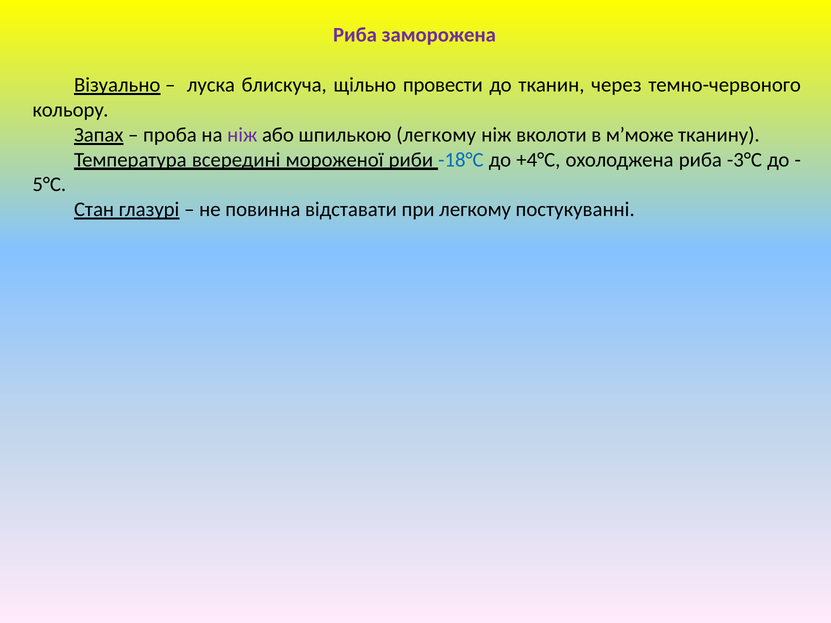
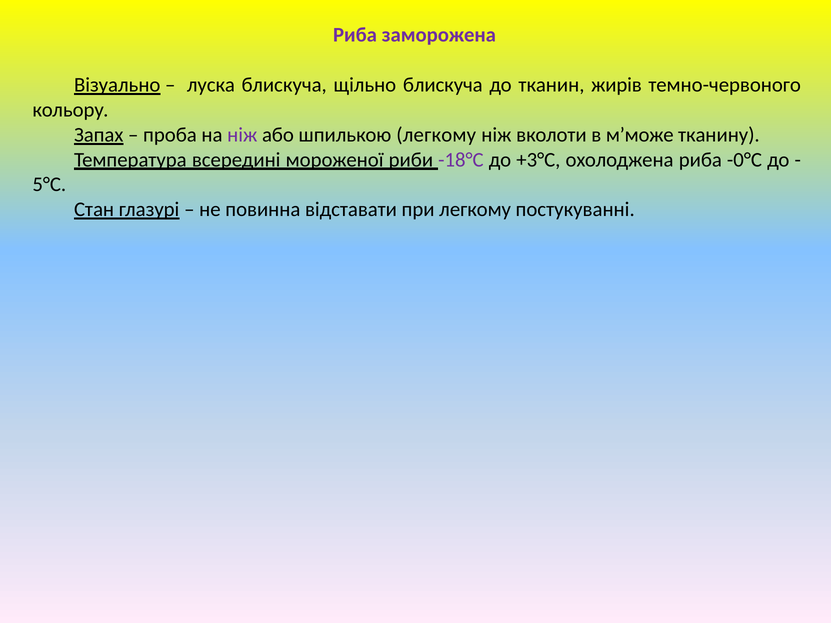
щільно провести: провести -> блискуча (443, 85)
через: через -> жирів (617, 85)
-18°С colour: blue -> purple (461, 160)
+4°С: +4°С -> +3°С (538, 160)
-3°С: -3°С -> -0°С (744, 160)
